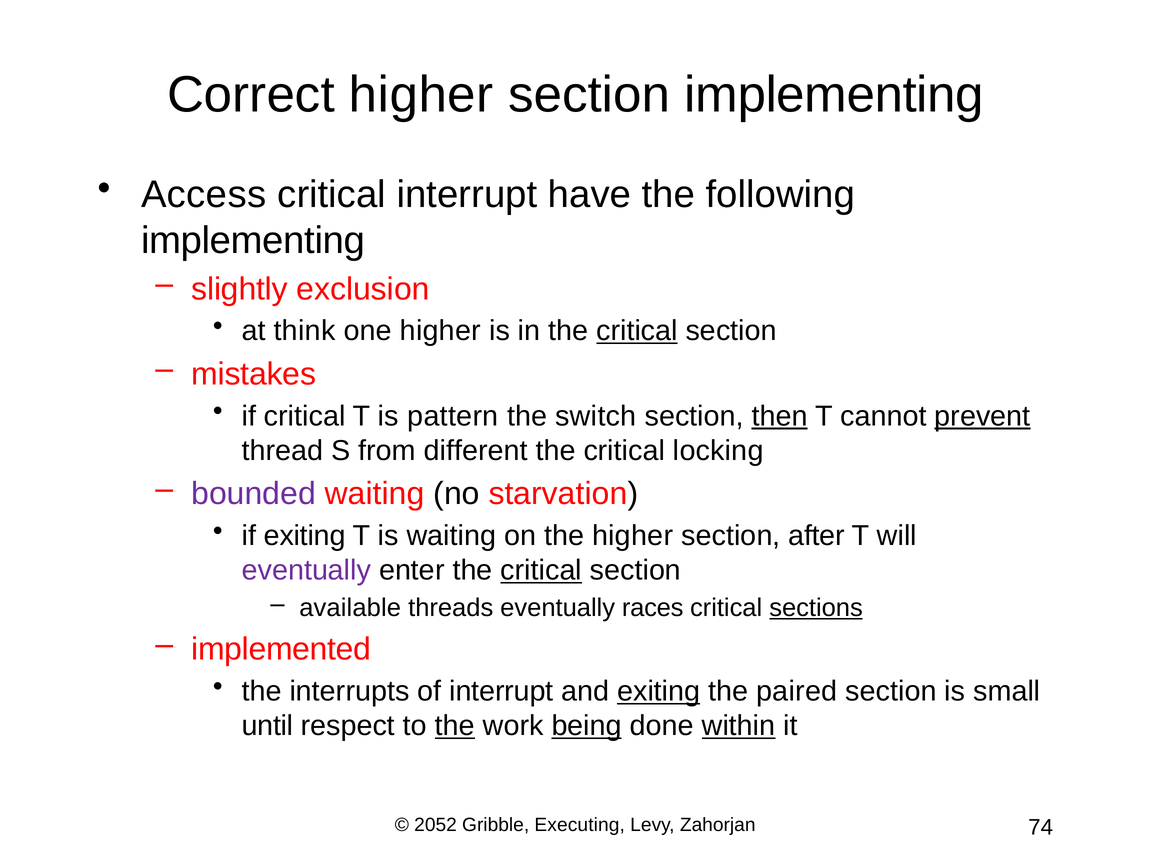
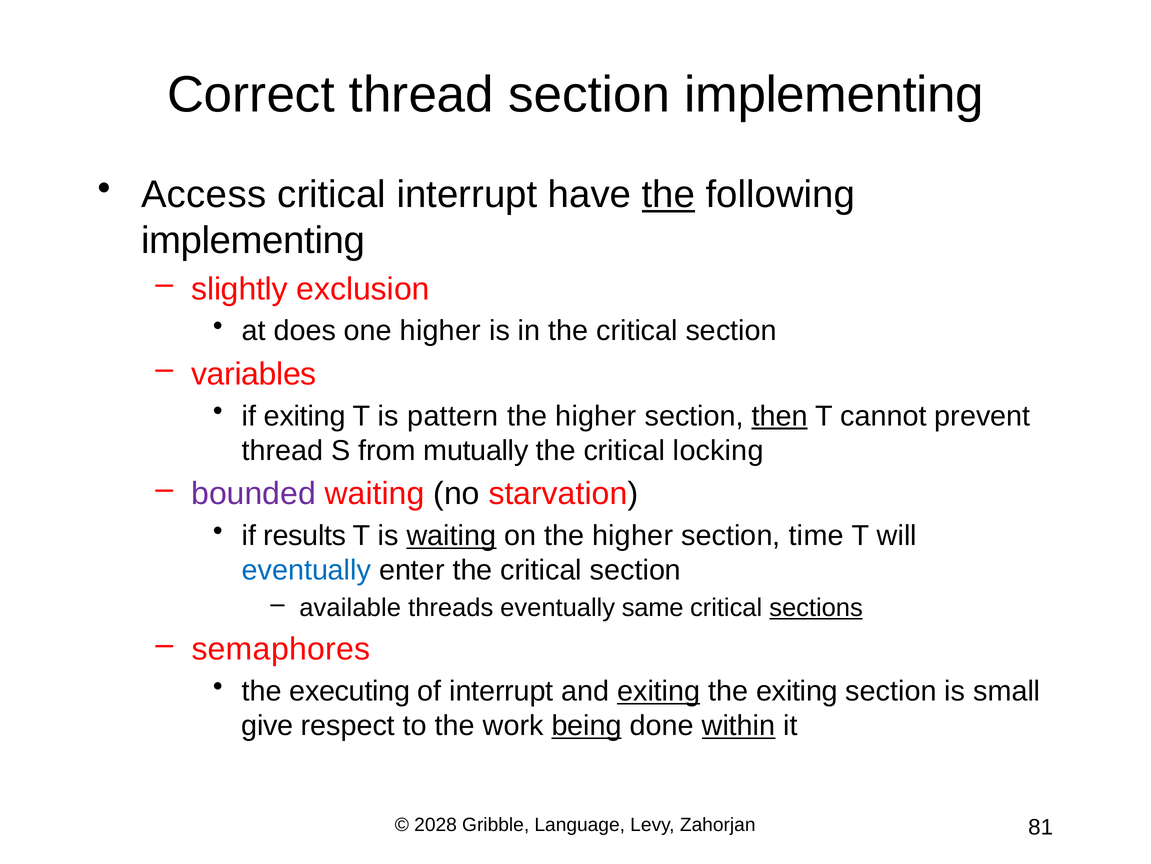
Correct higher: higher -> thread (421, 95)
the underline: none -> present (668, 195)
think: think -> does (305, 331)
critical underline: present -> none (637, 331)
mistakes: mistakes -> variables (254, 374)
if critical: critical -> exiting (305, 416)
switch: switch -> higher (596, 416)
prevent underline: present -> none (982, 416)
different: different -> mutually (476, 450)
if exiting: exiting -> results (305, 535)
waiting underline: none -> present (451, 535)
after: after -> time (816, 535)
eventually colour: purple -> blue (306, 570)
critical underline: present -> none (541, 570)
races: races -> same (653, 607)
implemented: implemented -> semaphores (281, 649)
interrupts: interrupts -> executing (350, 691)
the paired: paired -> exiting (797, 691)
until: until -> give (267, 725)
the underline: present -> none (455, 725)
2052: 2052 -> 2028 (436, 824)
Executing: Executing -> Language (580, 824)
74: 74 -> 81 (1041, 826)
